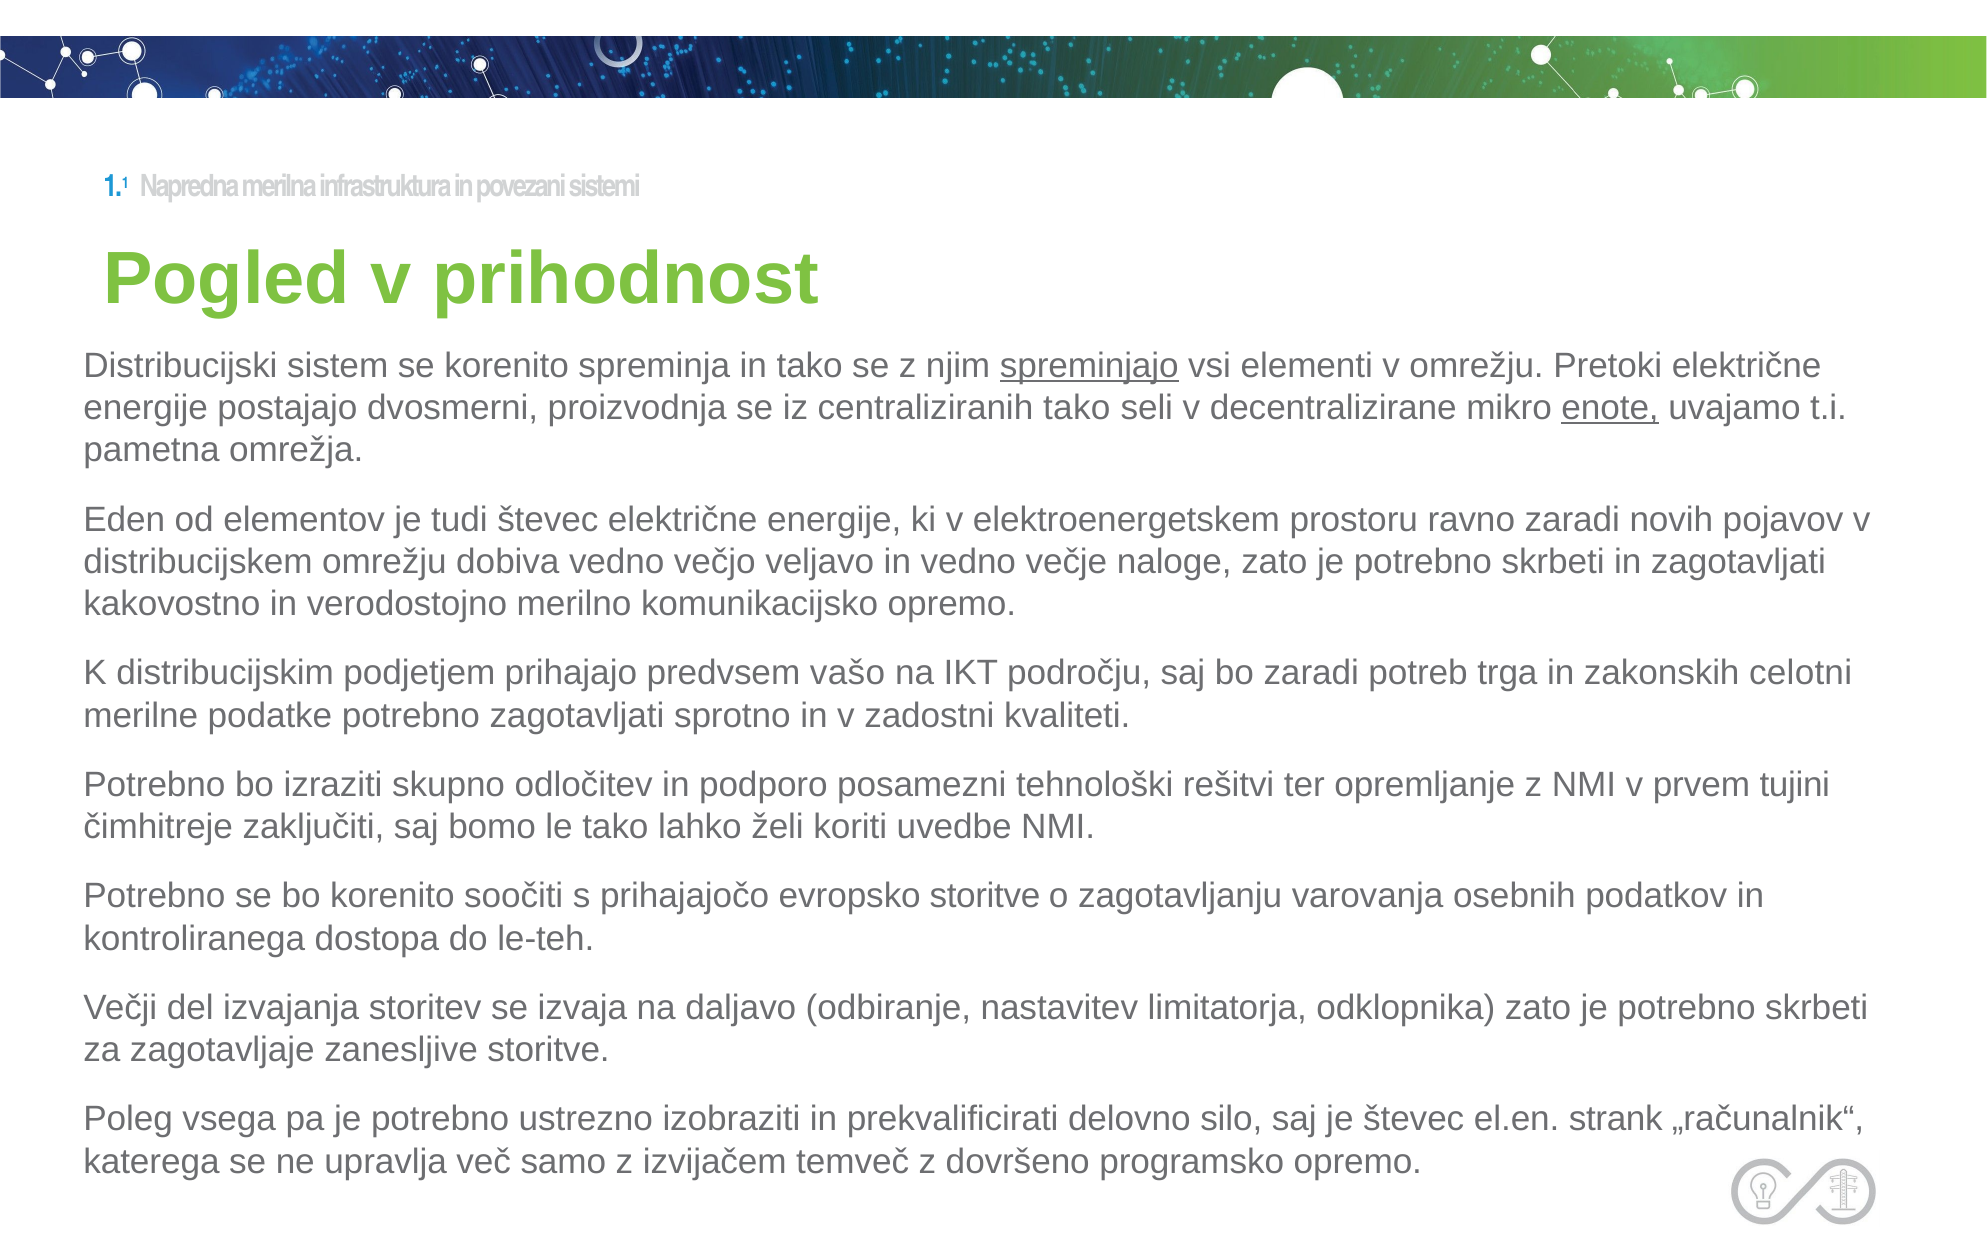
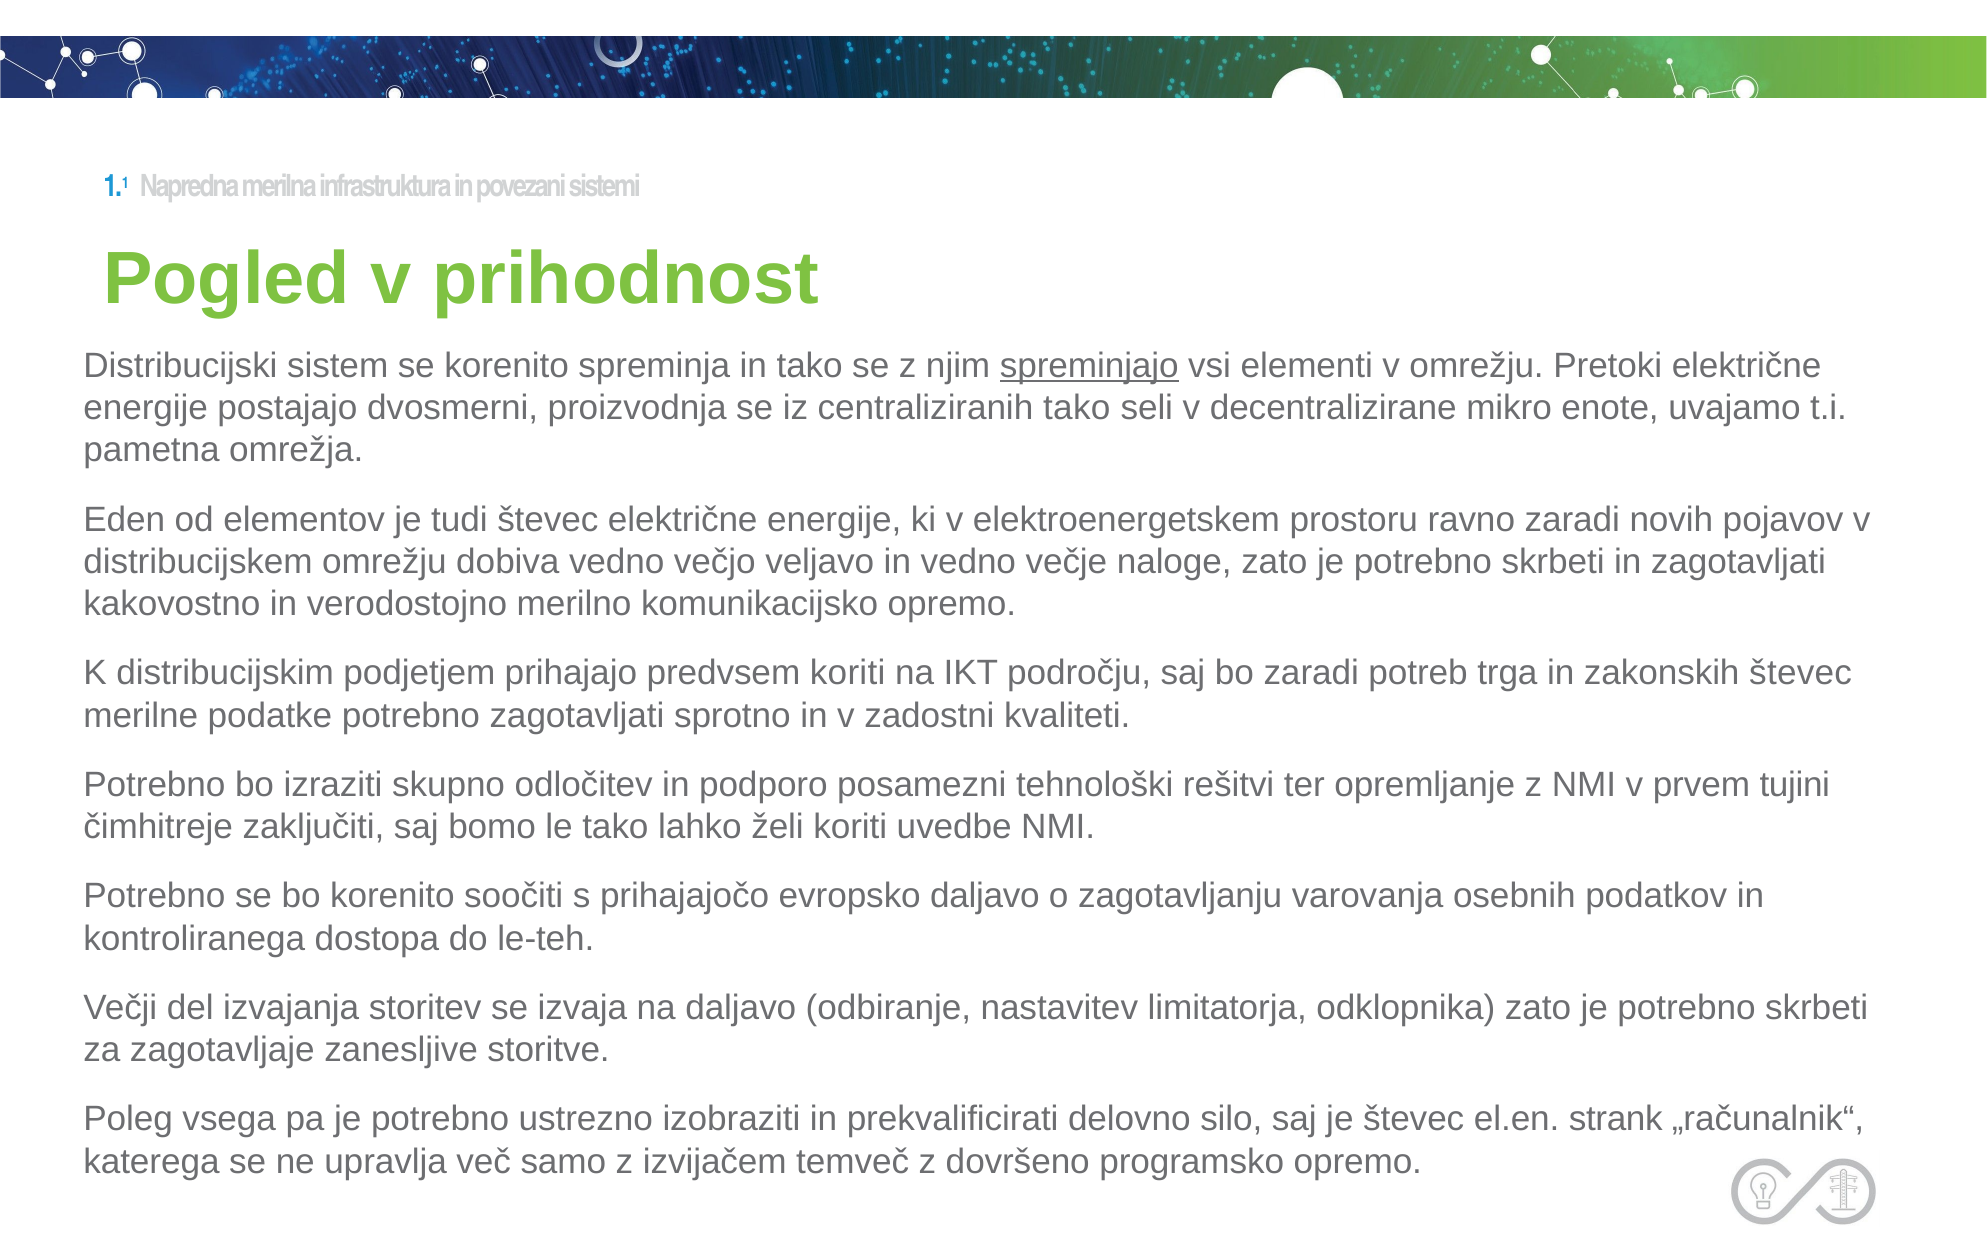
enote underline: present -> none (1610, 408)
predvsem vašo: vašo -> koriti (848, 673)
zakonskih celotni: celotni -> števec (1801, 673)
evropsko storitve: storitve -> daljavo (985, 896)
